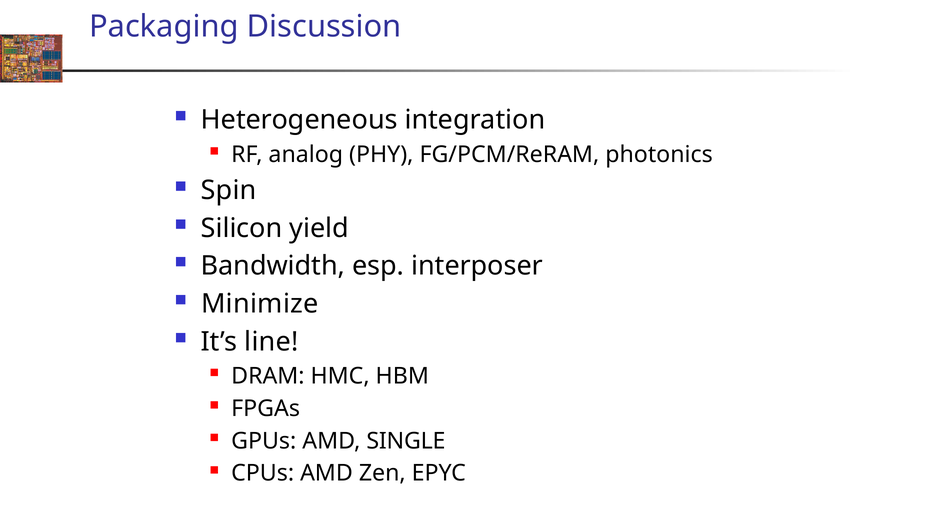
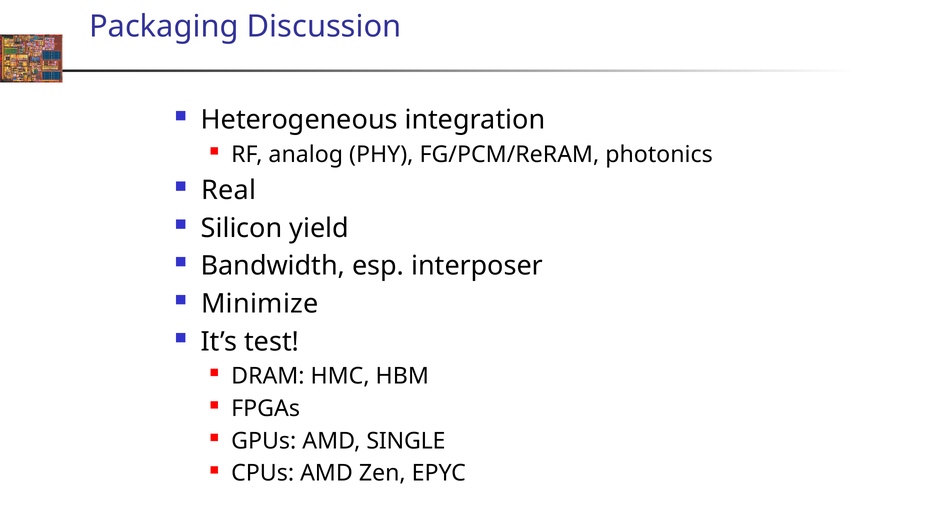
Spin: Spin -> Real (229, 190)
line: line -> test (272, 342)
